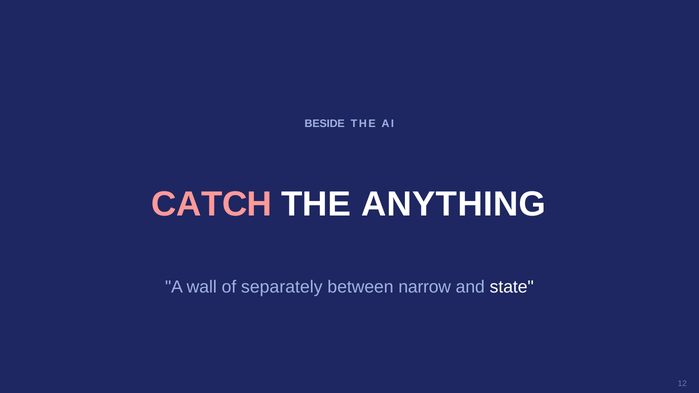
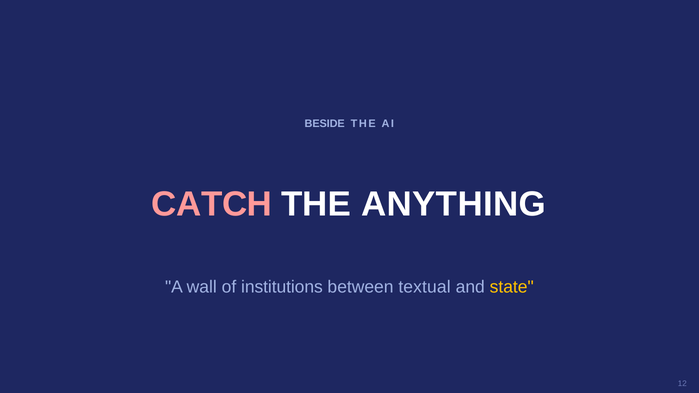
separately: separately -> institutions (282, 287)
narrow: narrow -> textual (425, 287)
state colour: white -> yellow (512, 287)
